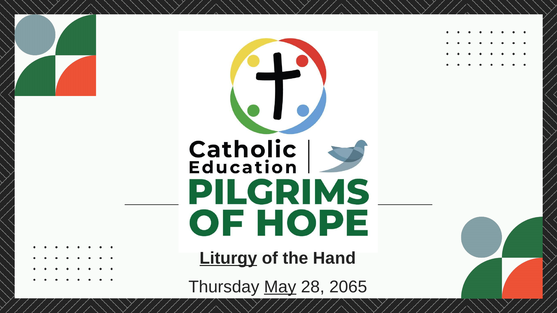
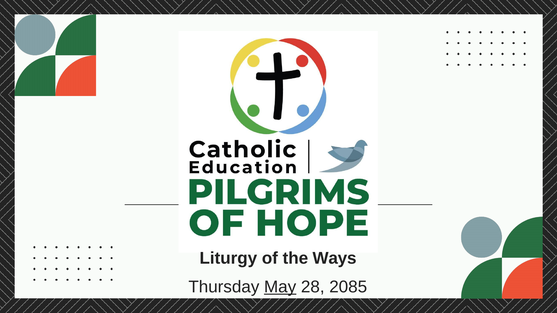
Liturgy underline: present -> none (228, 259)
Hand: Hand -> Ways (335, 259)
2065: 2065 -> 2085 (348, 287)
